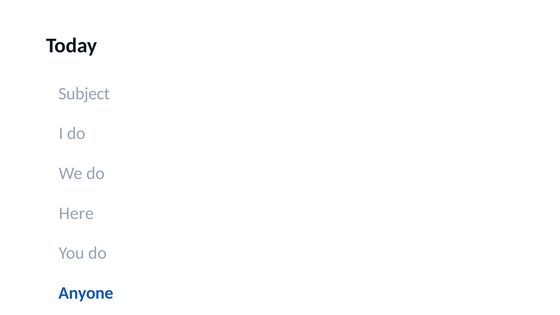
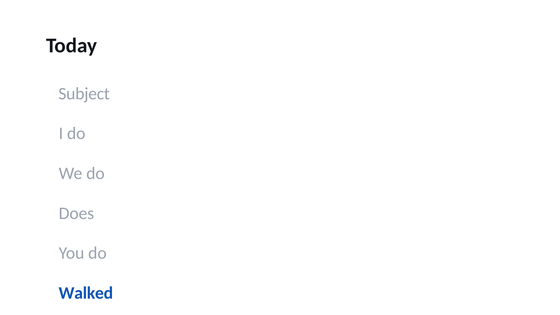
Here: Here -> Does (76, 213)
Anyone: Anyone -> Walked (86, 293)
